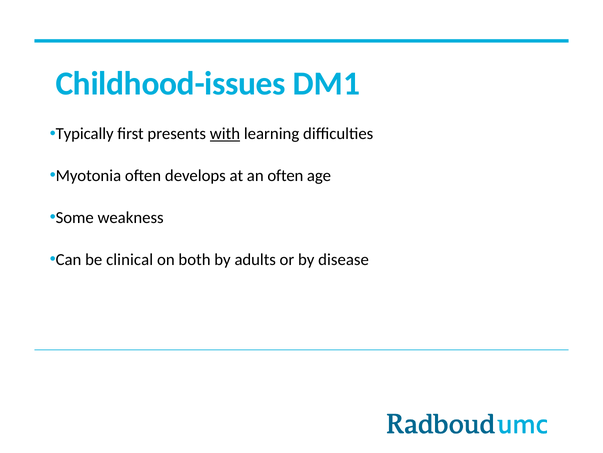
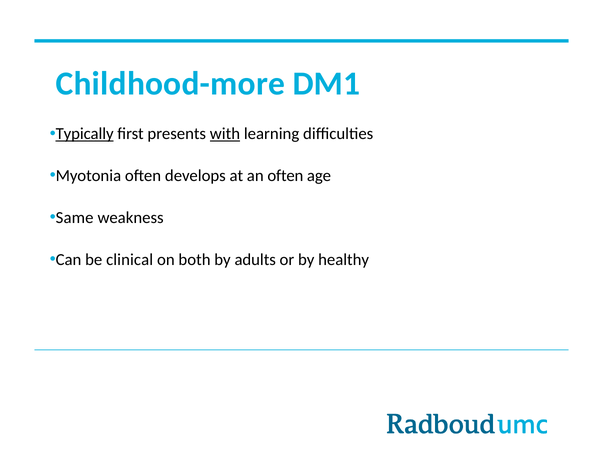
Childhood-issues: Childhood-issues -> Childhood-more (170, 84)
Typically underline: none -> present (85, 134)
Some: Some -> Same (75, 217)
disease: disease -> healthy (344, 259)
